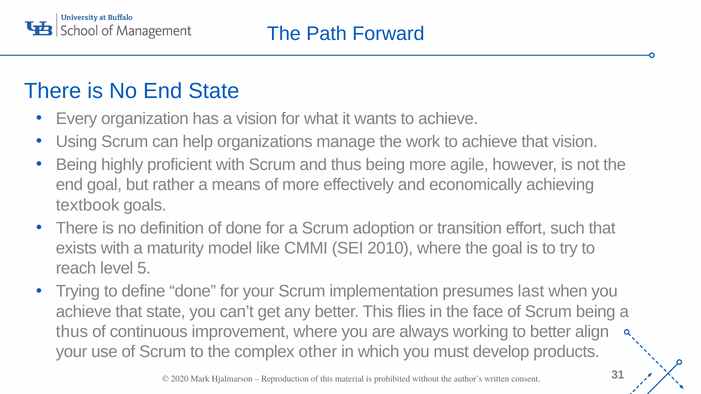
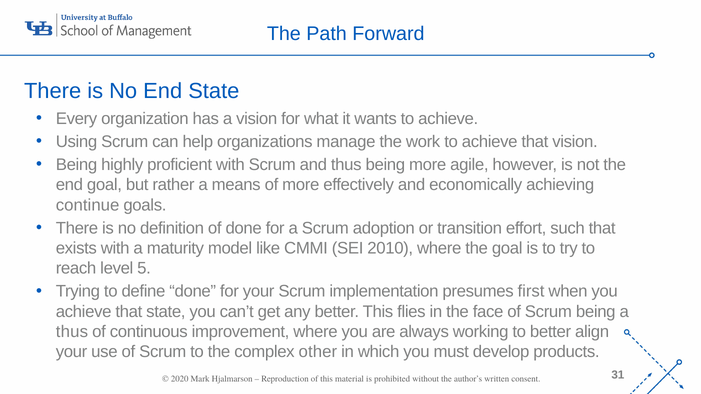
textbook: textbook -> continue (88, 205)
last: last -> first (531, 292)
